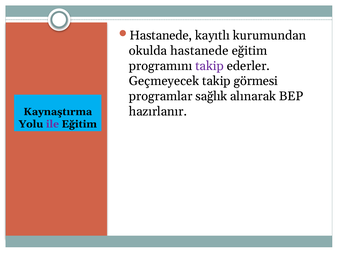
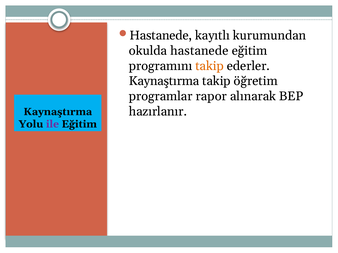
takip colour: purple -> orange (210, 66)
Geçmeyecek: Geçmeyecek -> Kaynaştırma (164, 81)
görmesi: görmesi -> öğretim (256, 81)
sağlık: sağlık -> rapor (211, 96)
